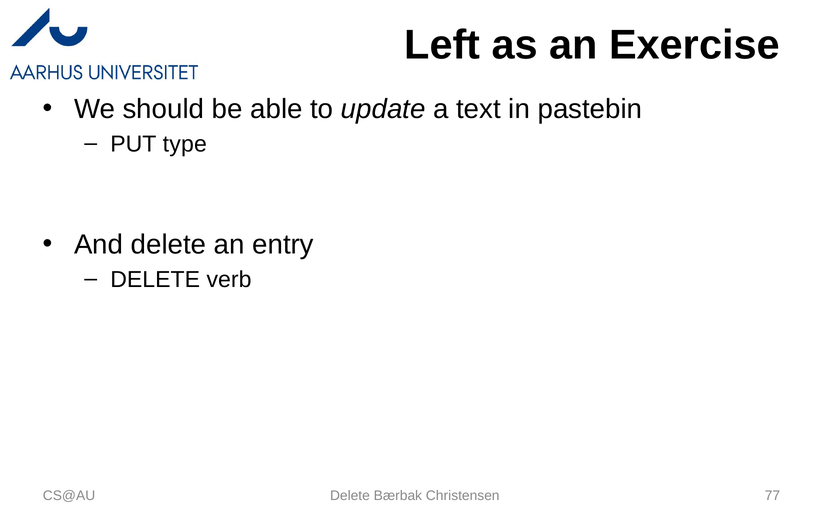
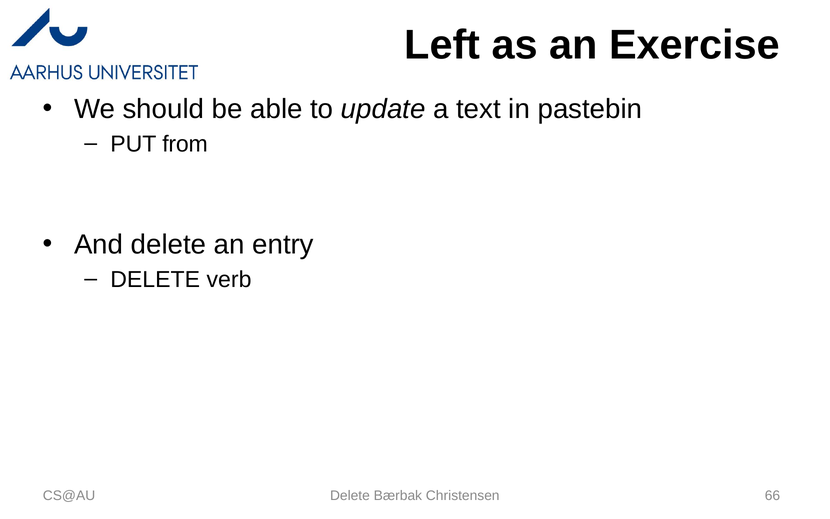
type: type -> from (185, 144)
77: 77 -> 66 (773, 496)
